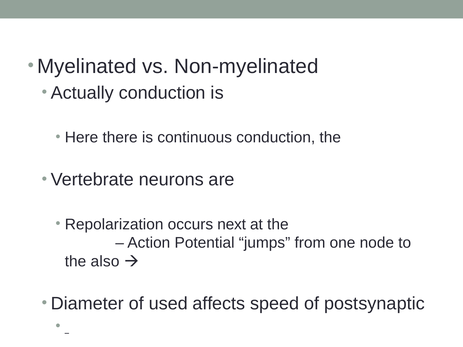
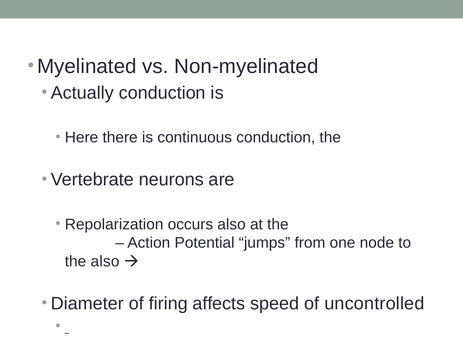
occurs next: next -> also (232, 224)
used: used -> firing (168, 304)
postsynaptic: postsynaptic -> uncontrolled (374, 304)
